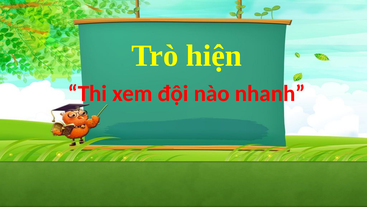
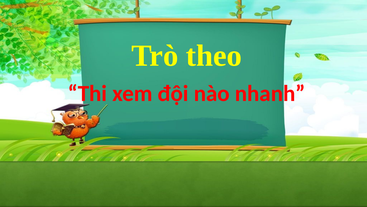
hiện: hiện -> theo (214, 55)
